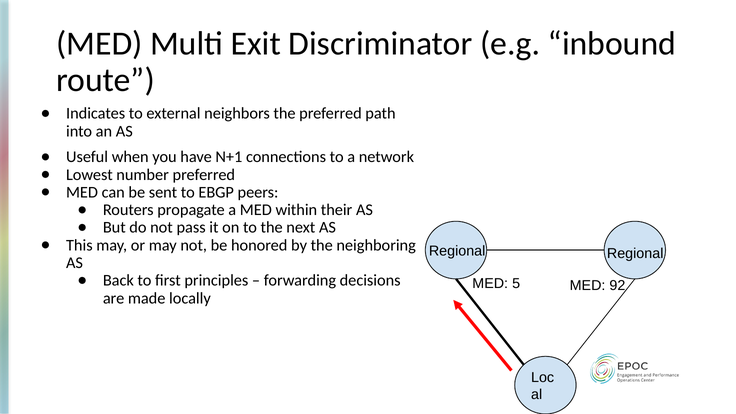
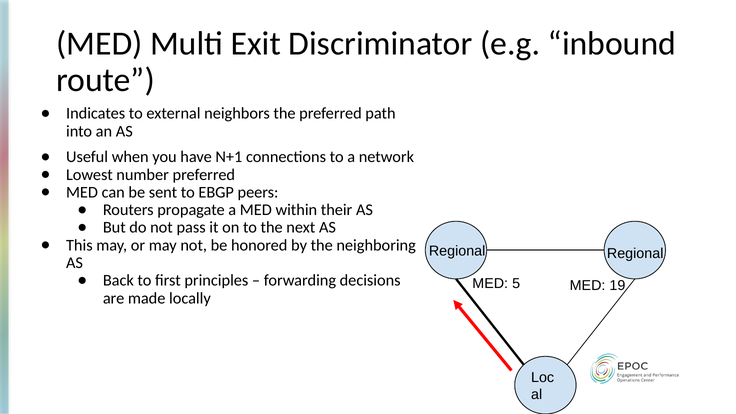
92: 92 -> 19 (617, 286)
